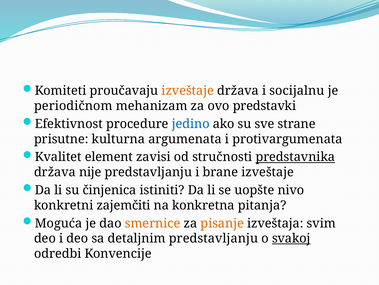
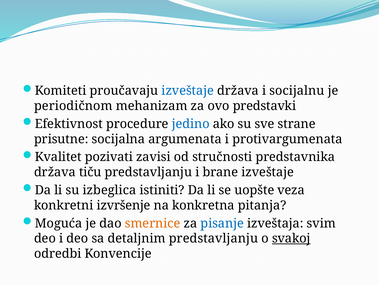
izveštaje colour: orange -> blue (188, 91)
kulturna: kulturna -> socijalna (118, 139)
element: element -> pozivati (109, 157)
predstavnika underline: present -> none (295, 157)
nije: nije -> tiču (90, 172)
činjenica: činjenica -> izbeglica (109, 190)
nivo: nivo -> veza (291, 190)
zajemčiti: zajemčiti -> izvršenje (124, 205)
pisanje colour: orange -> blue (222, 223)
